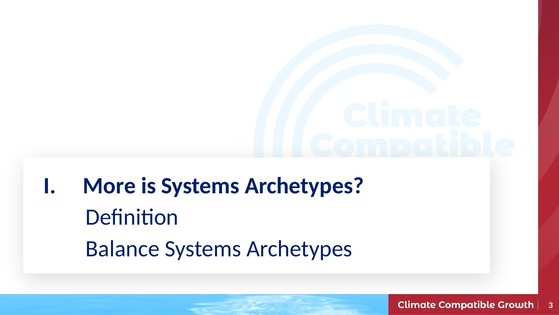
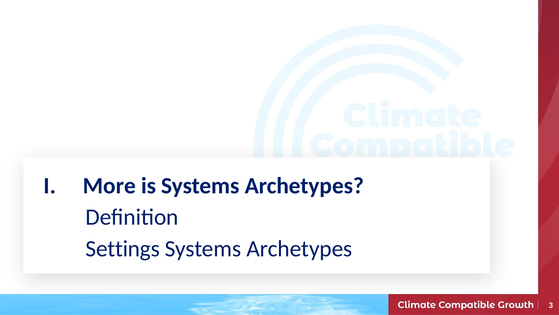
Balance: Balance -> Settings (123, 248)
